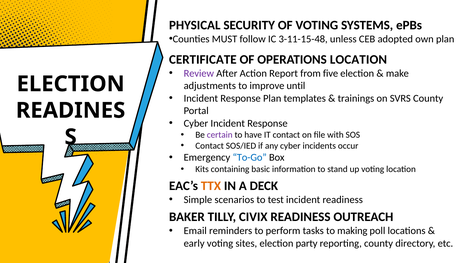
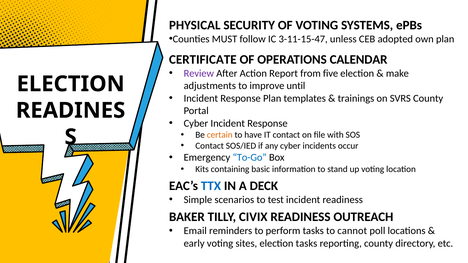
3-11-15-48: 3-11-15-48 -> 3-11-15-47 (303, 39)
OPERATIONS LOCATION: LOCATION -> CALENDAR (359, 60)
certain colour: purple -> orange (220, 135)
TTX colour: orange -> blue (211, 186)
making: making -> cannot (352, 231)
election party: party -> tasks (307, 244)
